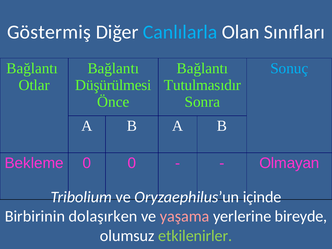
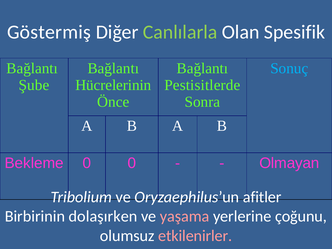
Canlılarla colour: light blue -> light green (180, 32)
Sınıfları: Sınıfları -> Spesifik (295, 32)
Otlar: Otlar -> Şube (34, 85)
Düşürülmesi: Düşürülmesi -> Hücrelerinin (113, 85)
Tutulmasıdır: Tutulmasıdır -> Pestisitlerde (202, 85)
içinde: içinde -> afitler (262, 197)
bireyde: bireyde -> çoğunu (301, 216)
etkilenirler colour: light green -> pink (195, 236)
